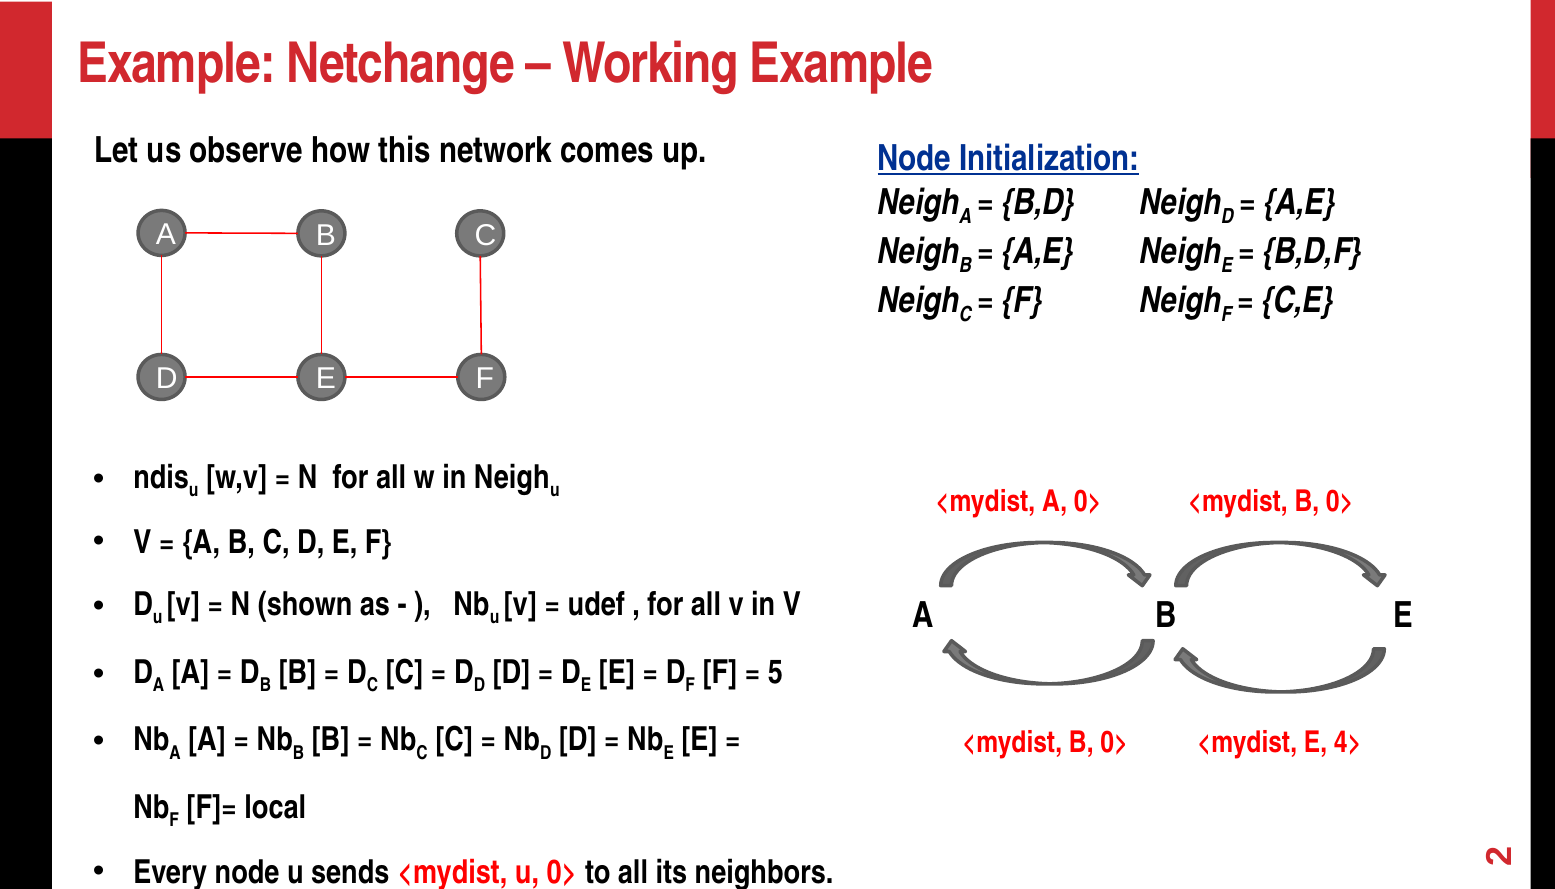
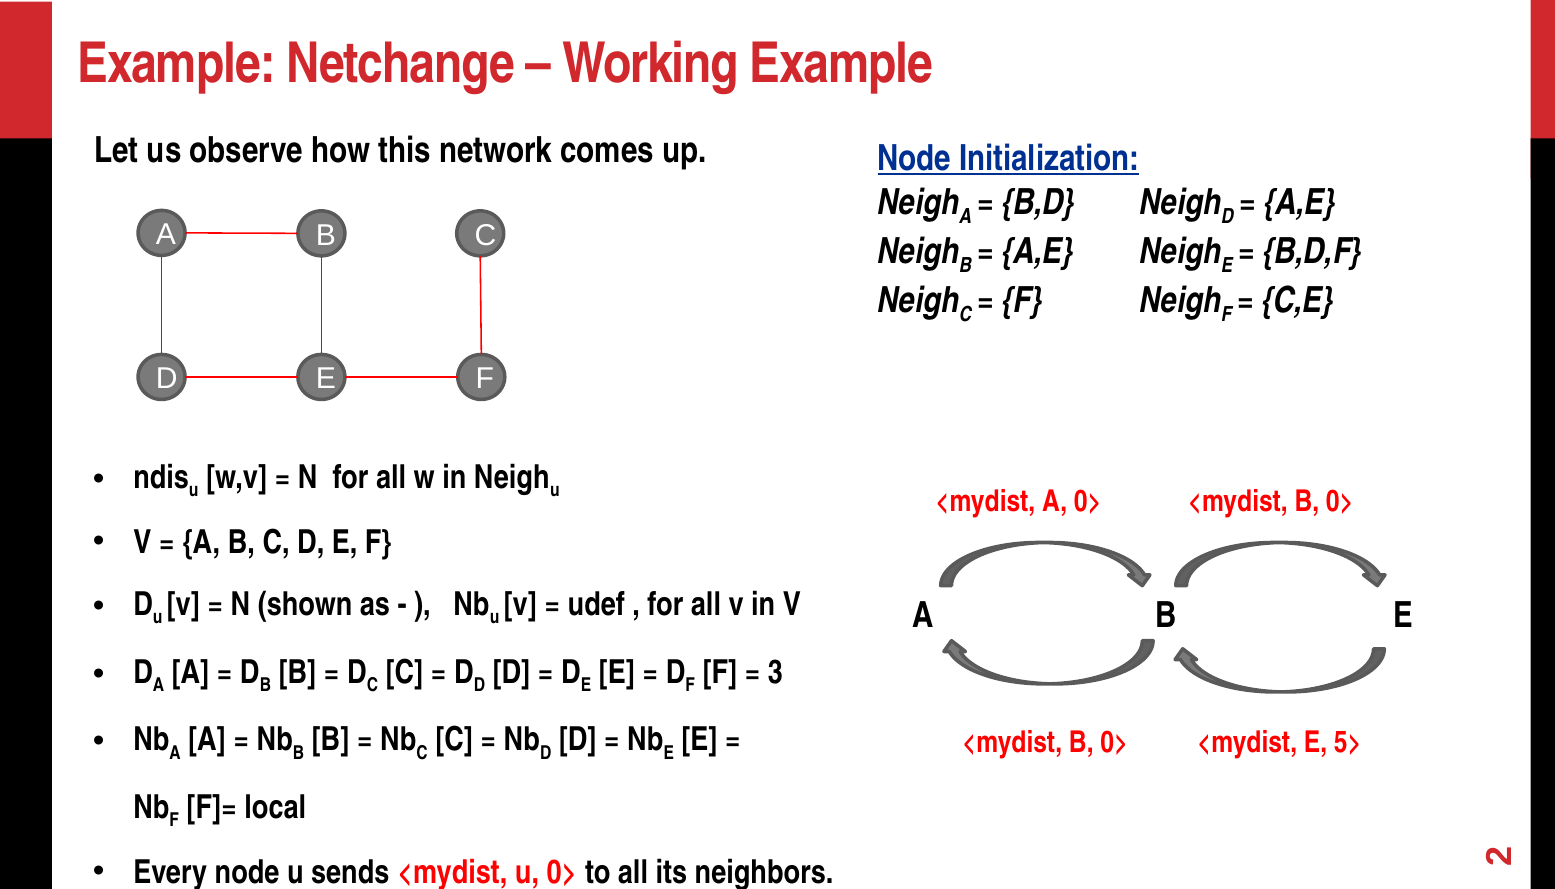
5: 5 -> 3 (775, 672)
4>: 4> -> 5> (1348, 742)
